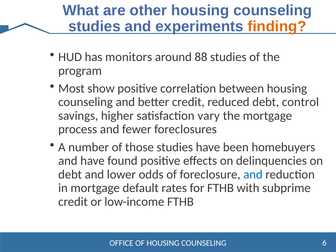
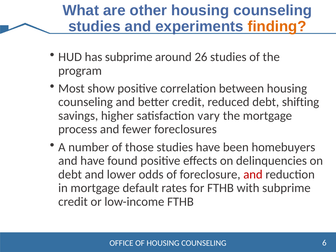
has monitors: monitors -> subprime (129, 57)
88: 88 -> 26 (201, 57)
control: control -> shifting (301, 102)
and colour: blue -> red (253, 174)
